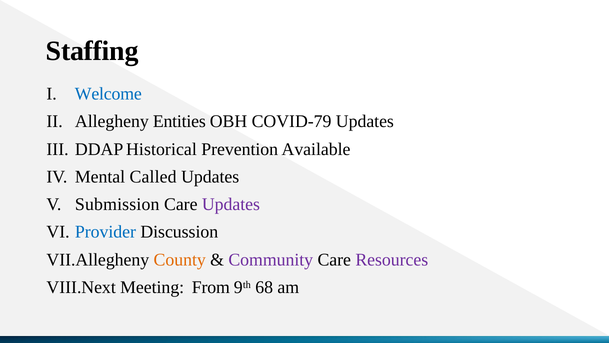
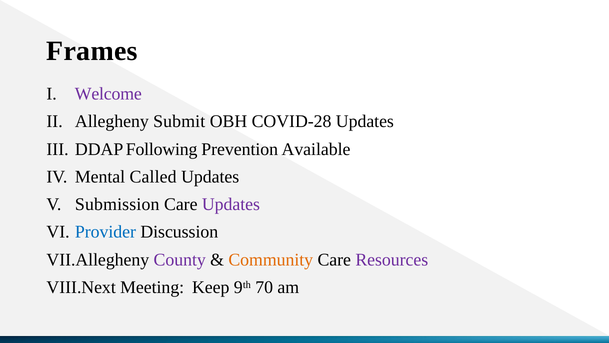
Staffing: Staffing -> Frames (92, 51)
Welcome colour: blue -> purple (108, 94)
Entities: Entities -> Submit (179, 121)
COVID-79: COVID-79 -> COVID-28 (292, 121)
Historical: Historical -> Following (162, 149)
County colour: orange -> purple (180, 259)
Community colour: purple -> orange (271, 259)
From: From -> Keep (211, 287)
68: 68 -> 70 (264, 287)
